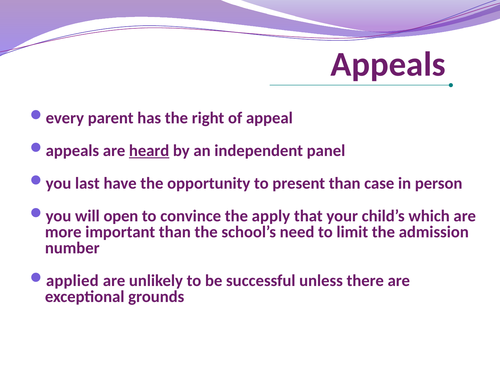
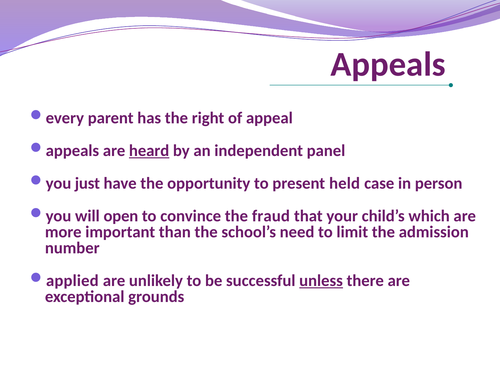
last: last -> just (87, 183)
present than: than -> held (345, 183)
apply: apply -> fraud (271, 216)
unless underline: none -> present (321, 281)
